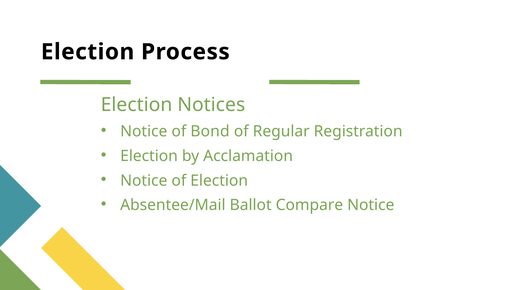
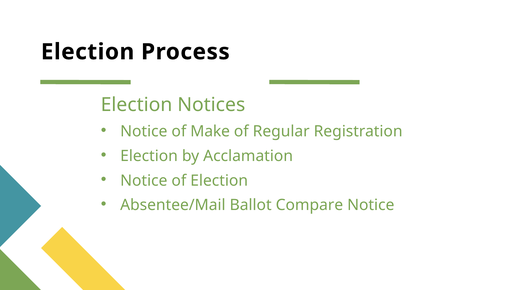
Bond: Bond -> Make (210, 132)
